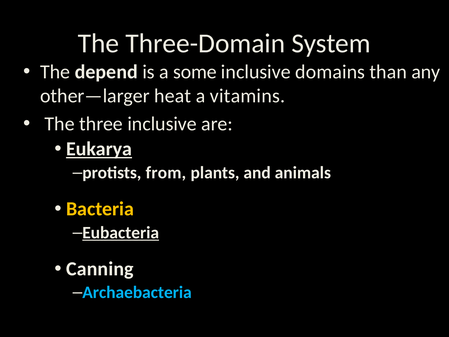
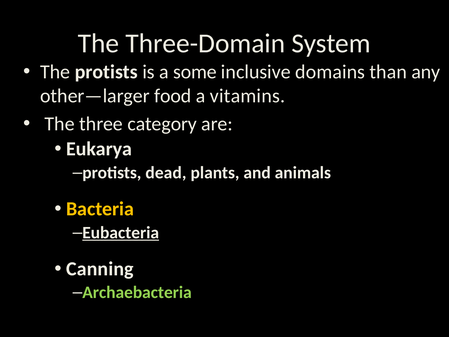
The depend: depend -> protists (106, 72)
heat: heat -> food (173, 96)
three inclusive: inclusive -> category (162, 124)
Eukarya underline: present -> none (99, 149)
from: from -> dead (166, 173)
Archaebacteria colour: light blue -> light green (137, 292)
